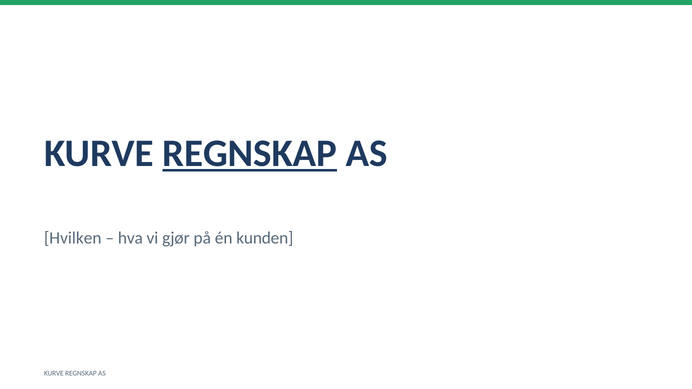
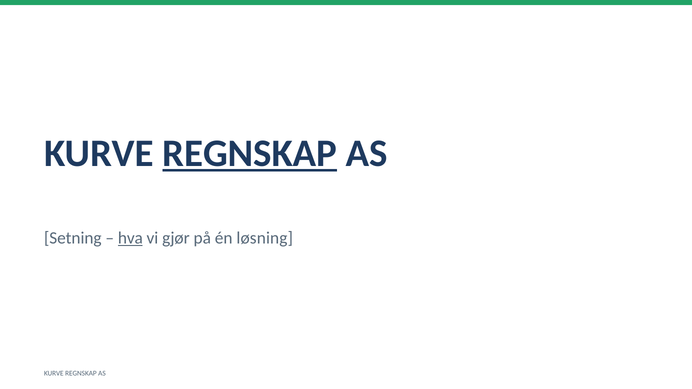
Hvilken: Hvilken -> Setning (73, 238)
hva underline: none -> present (130, 238)
kunden: kunden -> løsning (265, 238)
